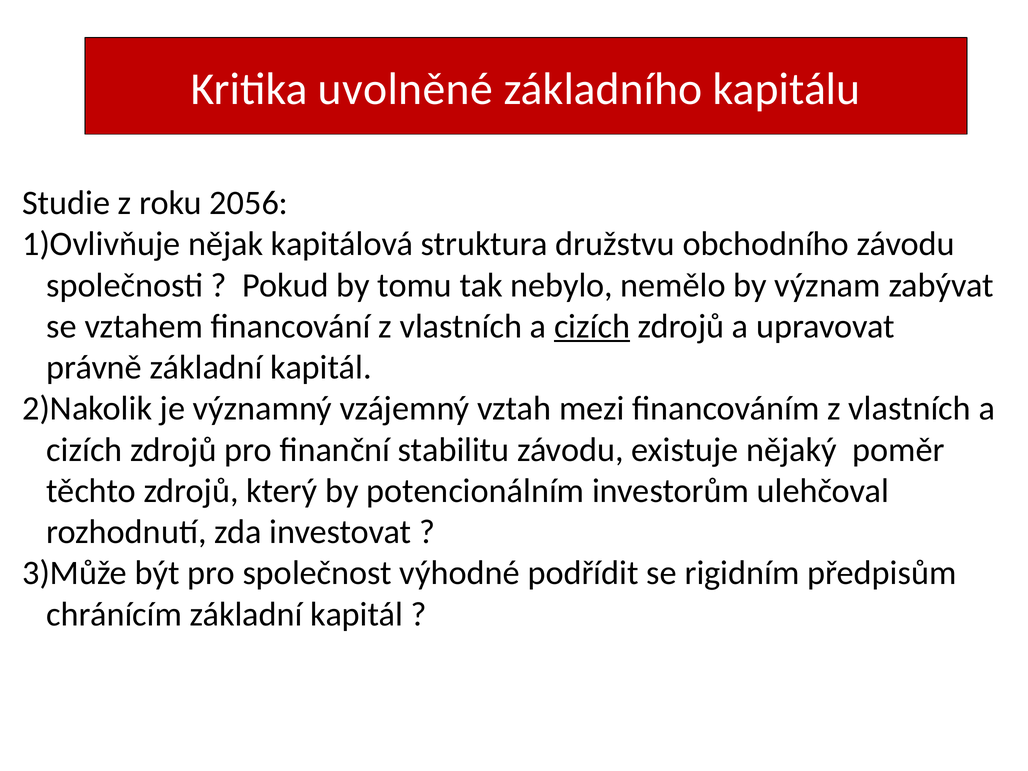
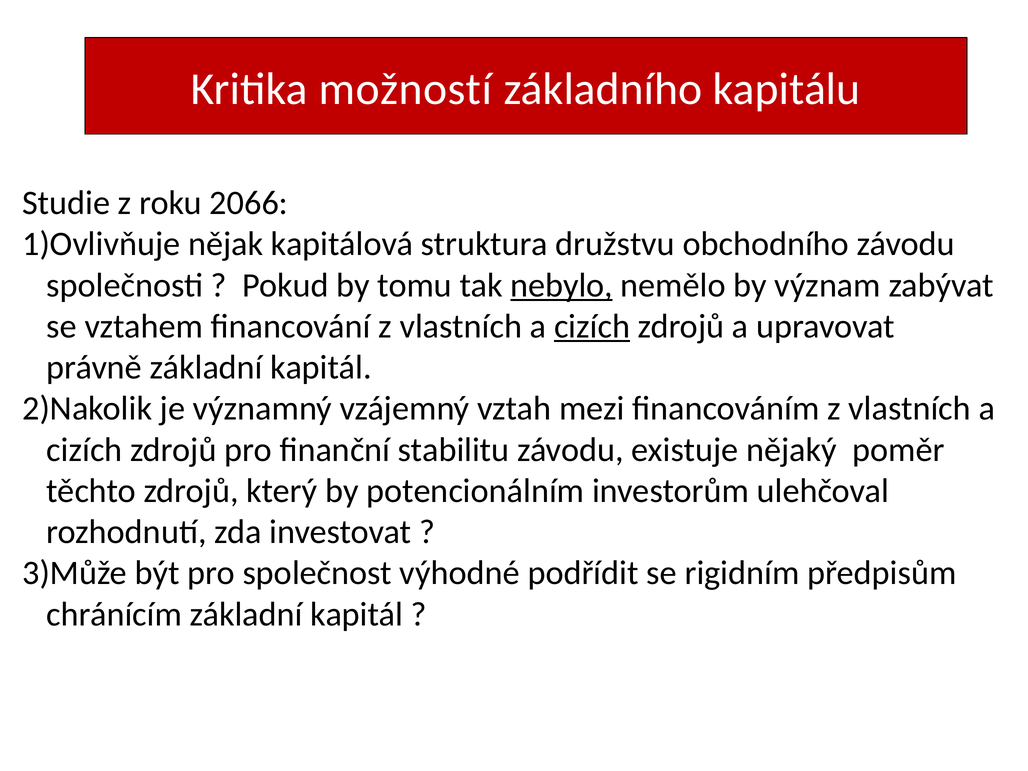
uvolněné: uvolněné -> možností (405, 89)
2056: 2056 -> 2066 (249, 203)
nebylo underline: none -> present (562, 285)
